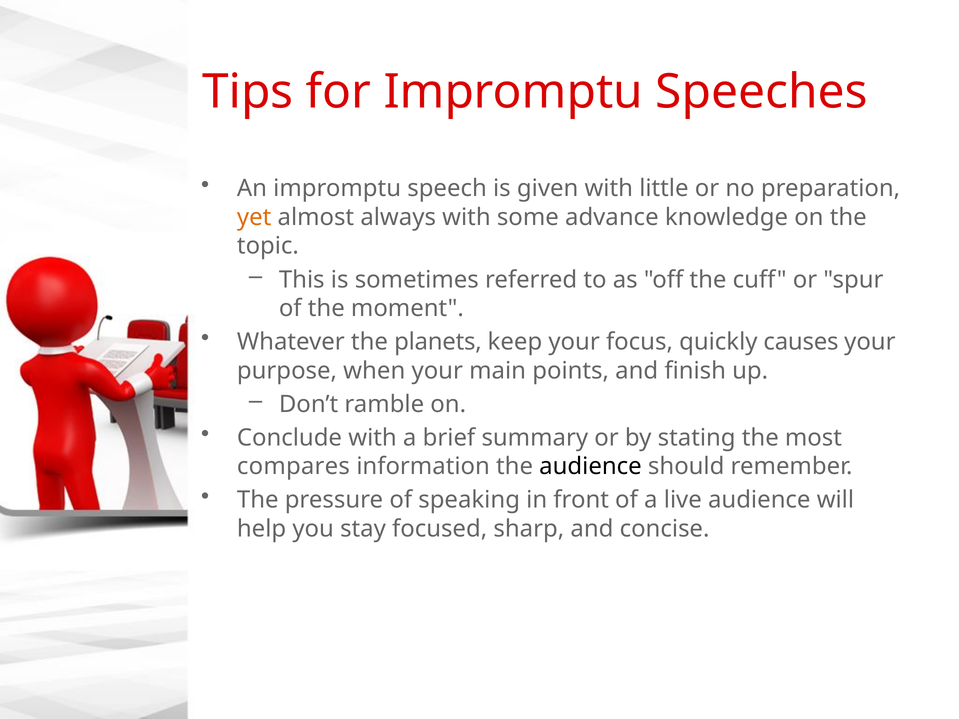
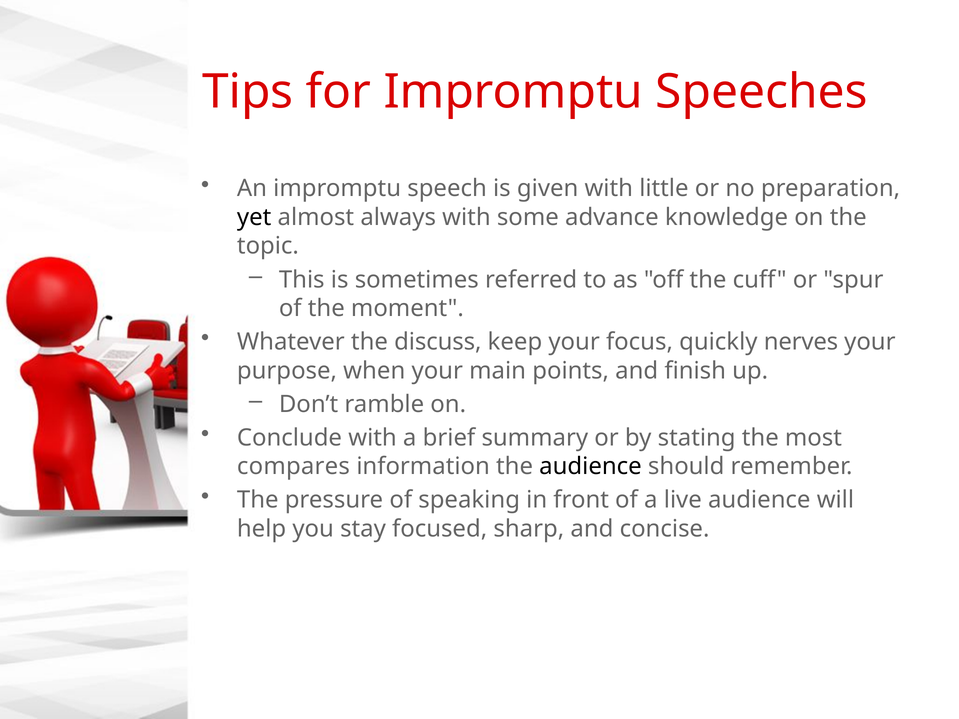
yet colour: orange -> black (254, 217)
planets: planets -> discuss (438, 342)
causes: causes -> nerves (801, 342)
